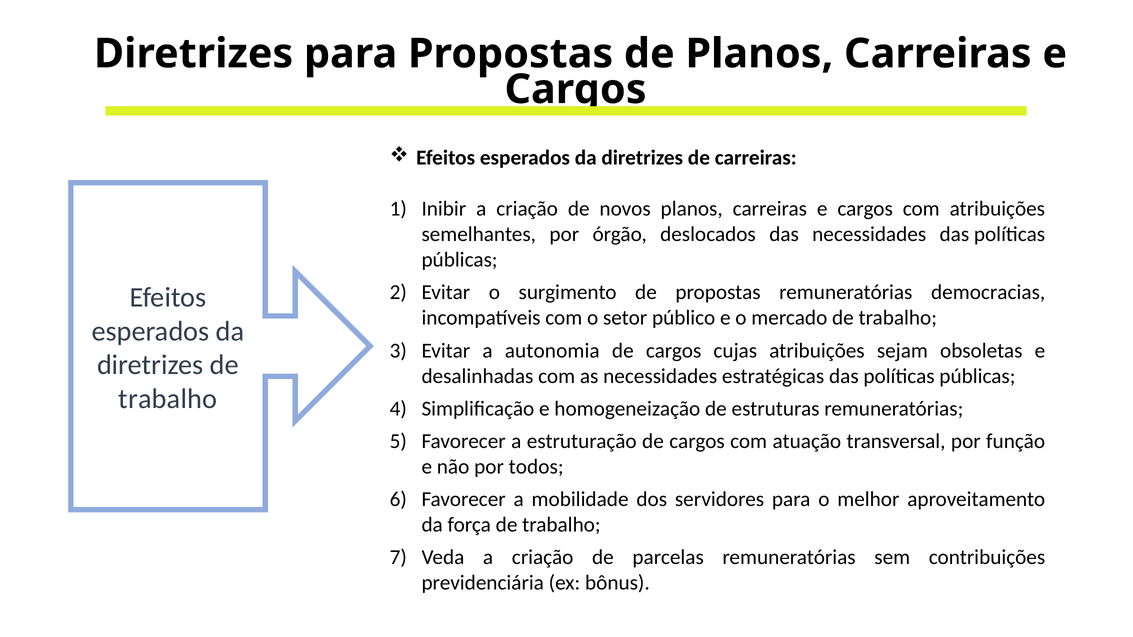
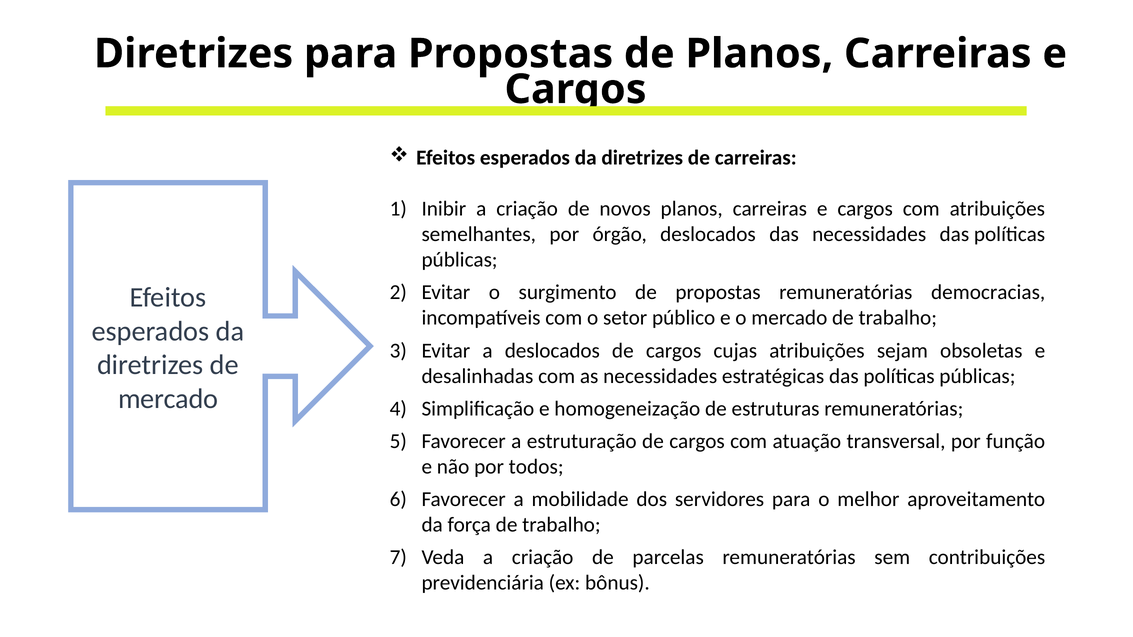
a autonomia: autonomia -> deslocados (552, 351)
trabalho: trabalho -> mercado (168, 399)
